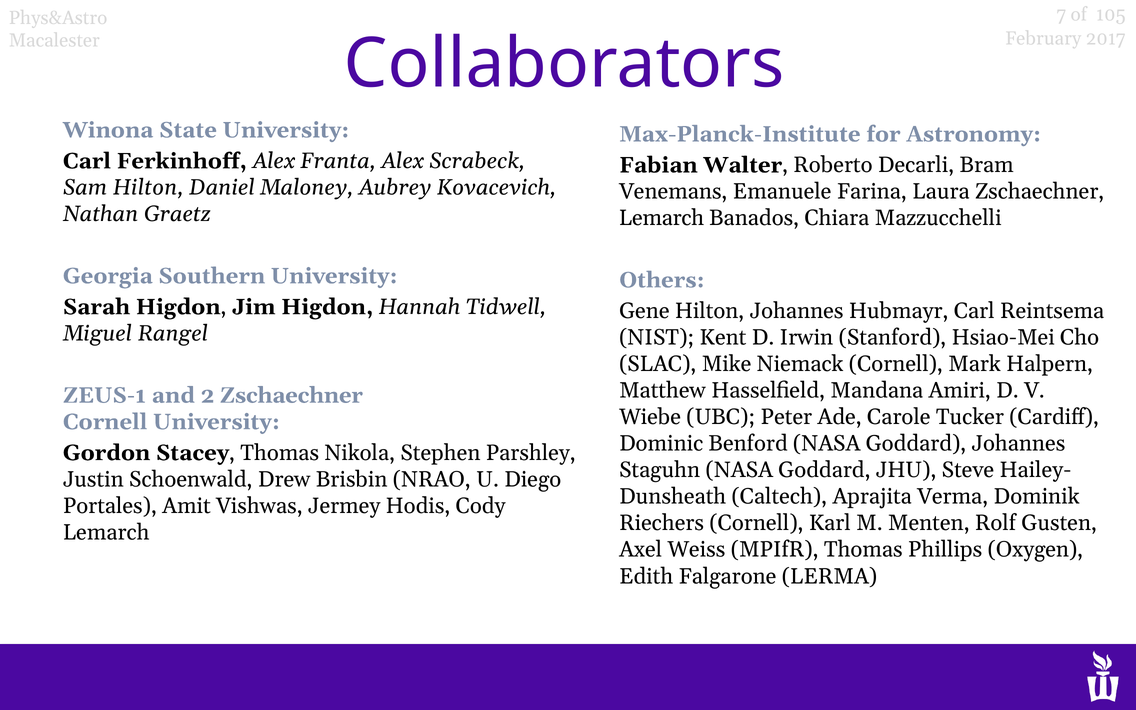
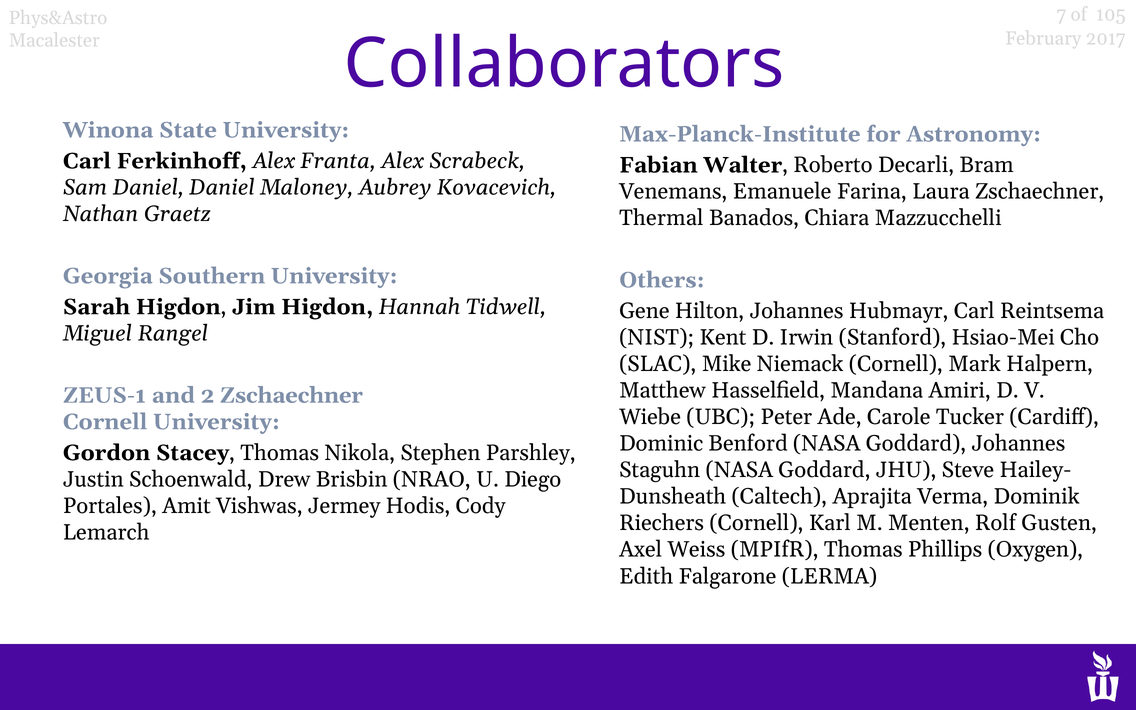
Sam Hilton: Hilton -> Daniel (148, 188)
Lemarch: Lemarch -> Thermal (661, 218)
